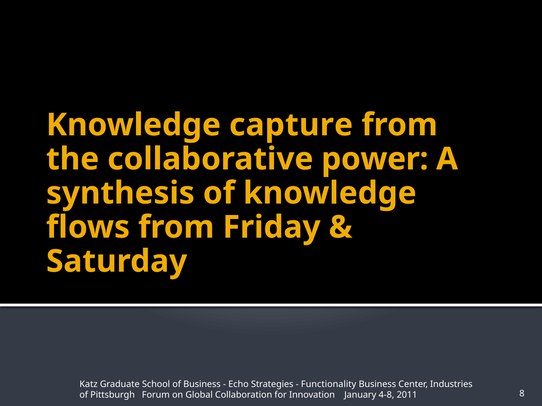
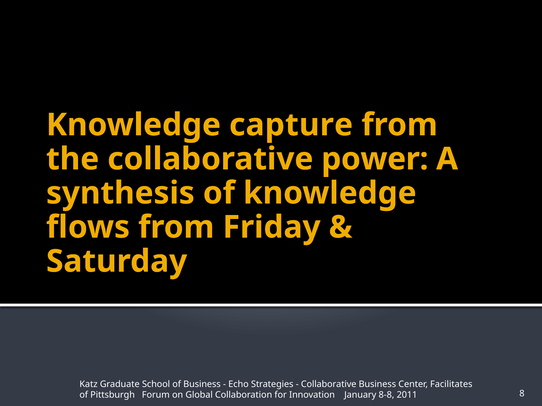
Functionality: Functionality -> Collaborative (329, 385)
Industries: Industries -> Facilitates (451, 385)
4-8: 4-8 -> 8-8 (386, 395)
